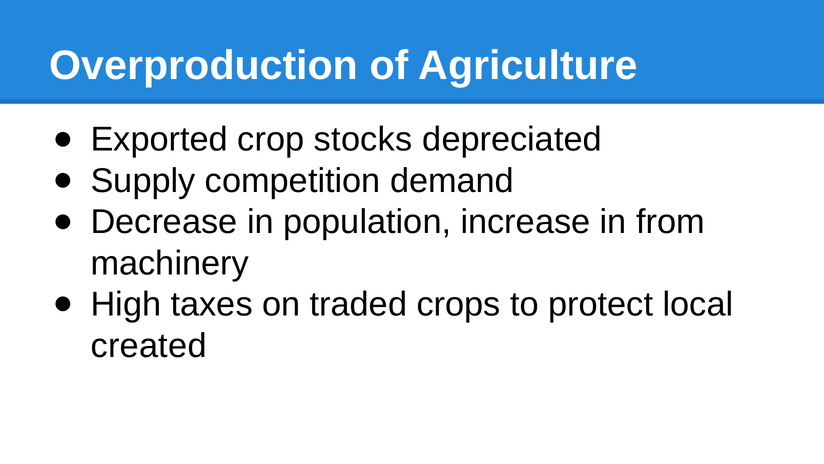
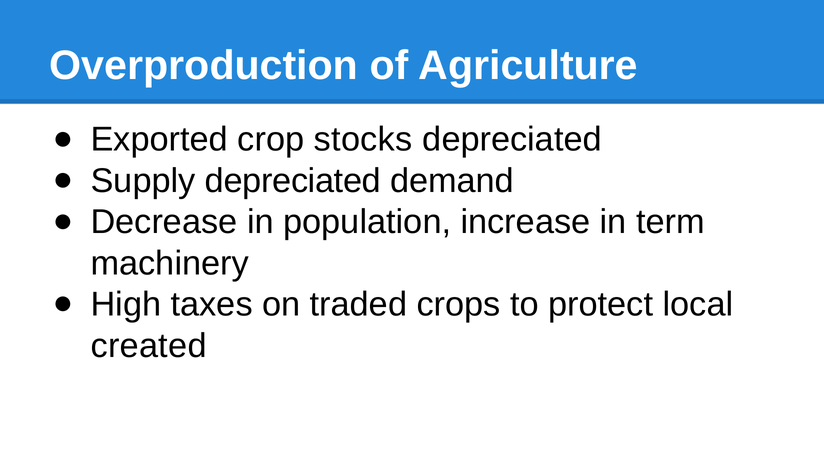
Supply competition: competition -> depreciated (293, 181)
from: from -> term (670, 222)
